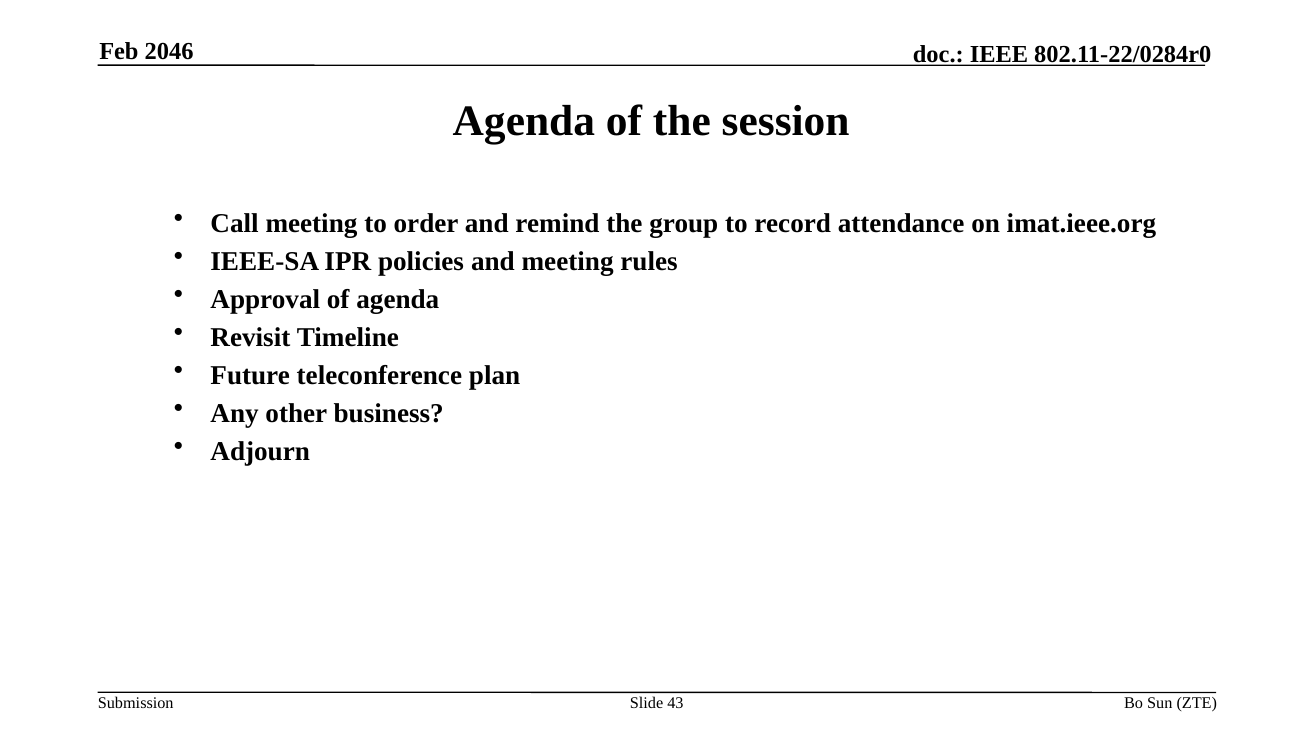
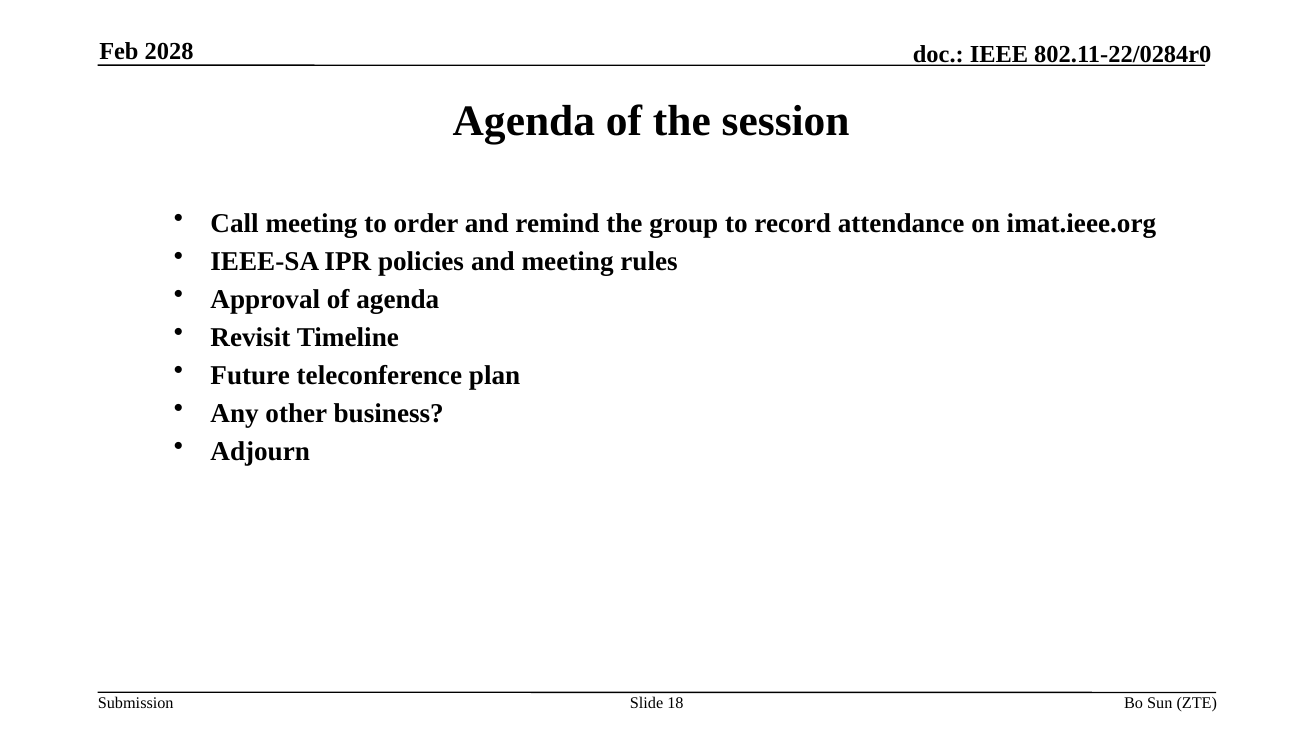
2046: 2046 -> 2028 (169, 52)
43: 43 -> 18 (675, 703)
